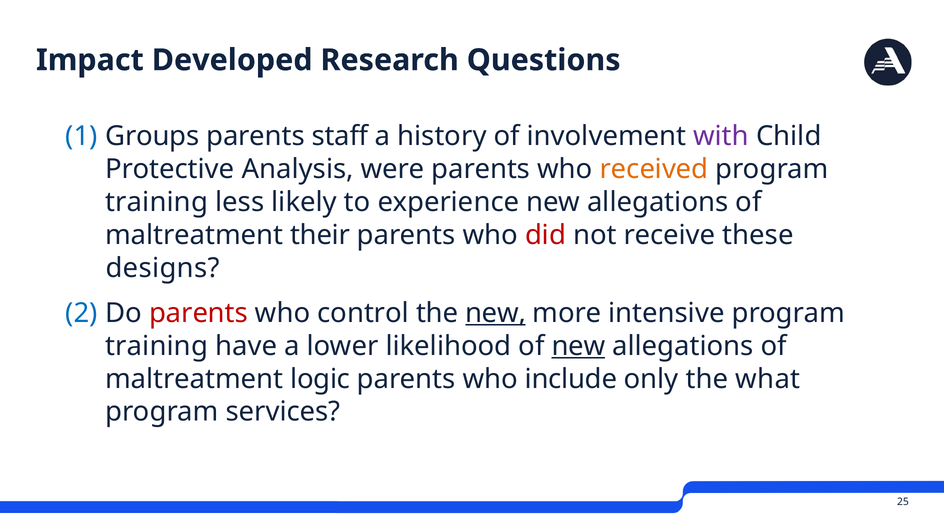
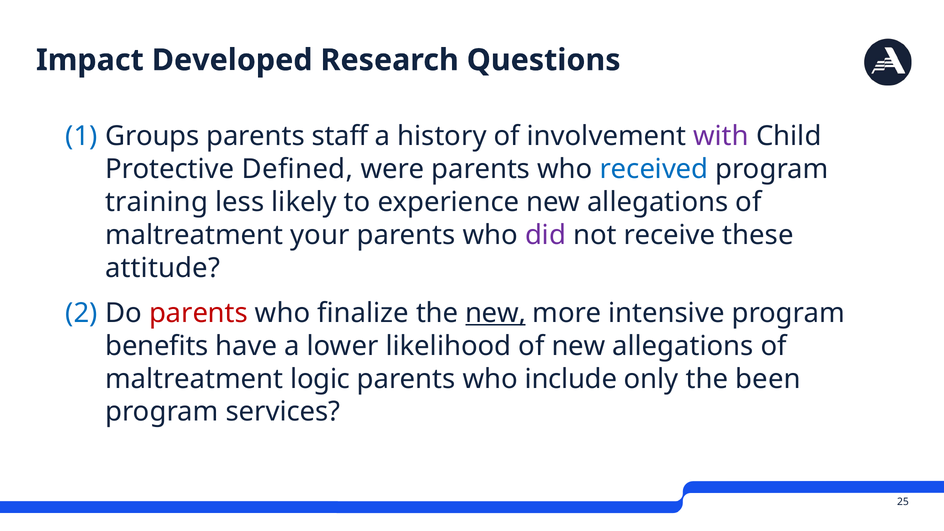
Analysis: Analysis -> Defined (298, 169)
received colour: orange -> blue (654, 169)
their: their -> your (320, 235)
did colour: red -> purple (545, 235)
designs: designs -> attitude (163, 268)
control: control -> finalize (363, 313)
training: training -> benefits (157, 346)
new underline: present -> none (579, 346)
what: what -> been (768, 379)
